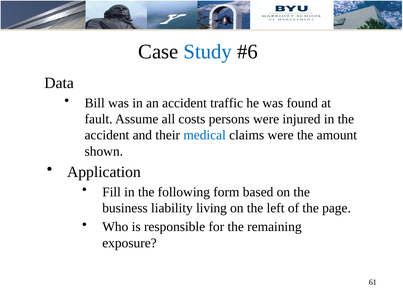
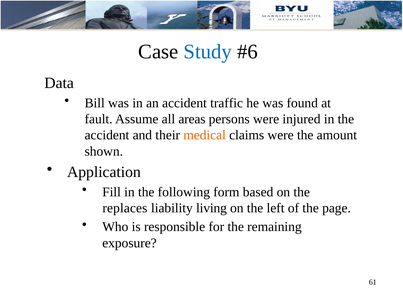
costs: costs -> areas (192, 119)
medical colour: blue -> orange (205, 135)
business: business -> replaces (125, 208)
